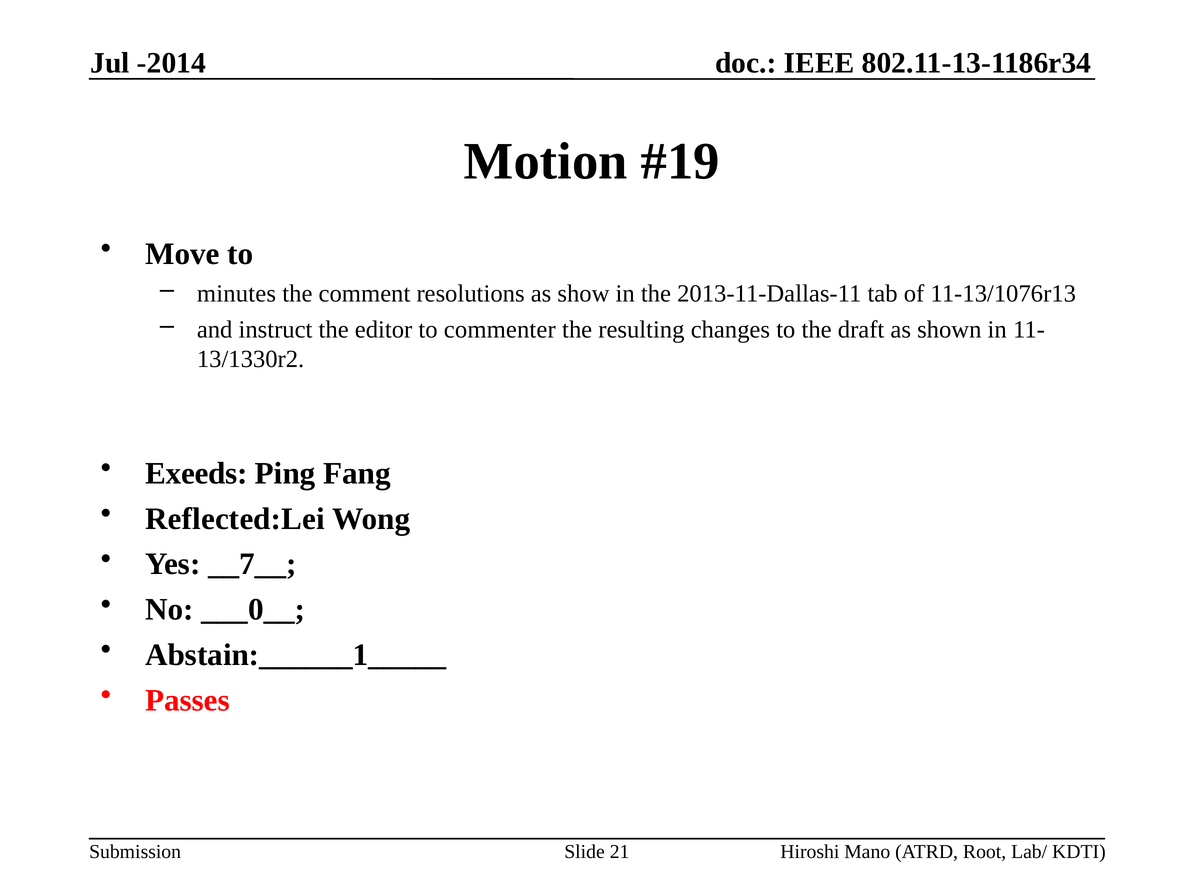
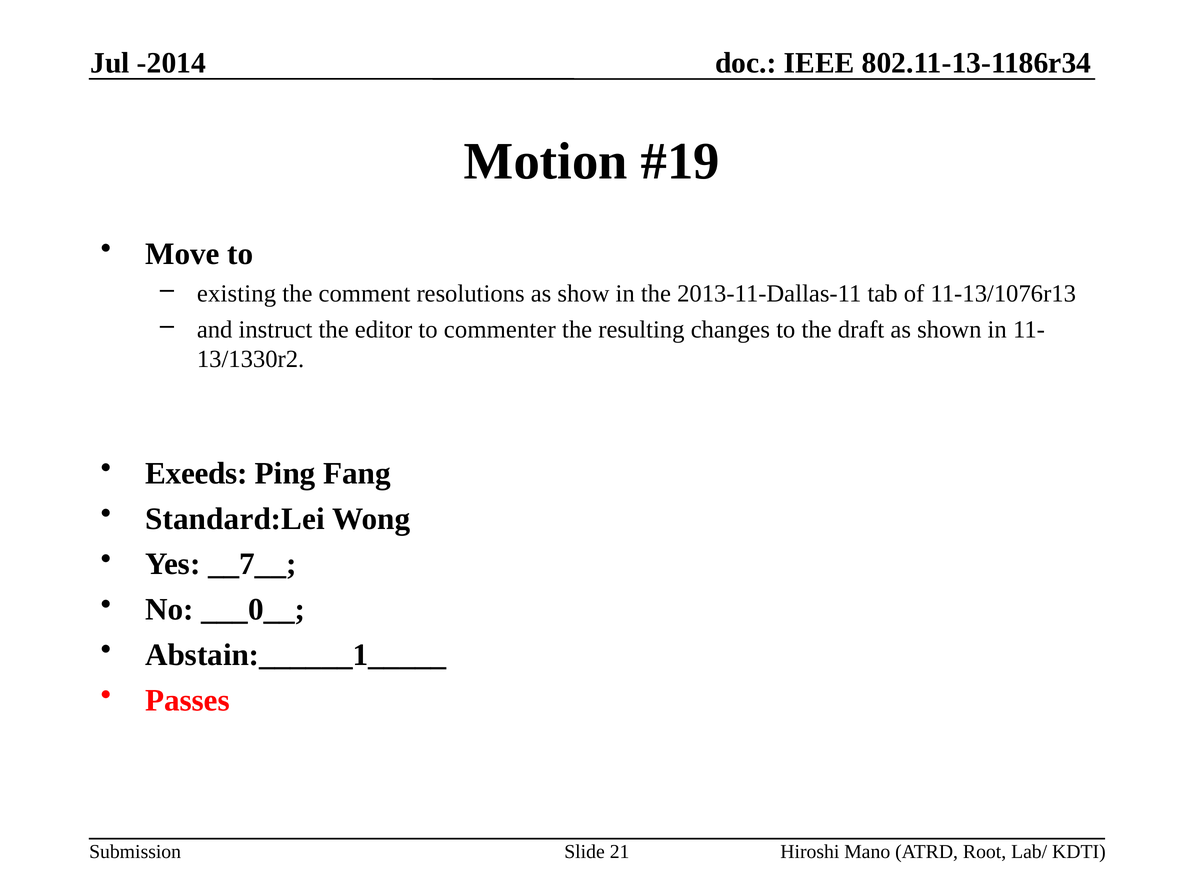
minutes: minutes -> existing (237, 293)
Reflected:Lei: Reflected:Lei -> Standard:Lei (235, 519)
